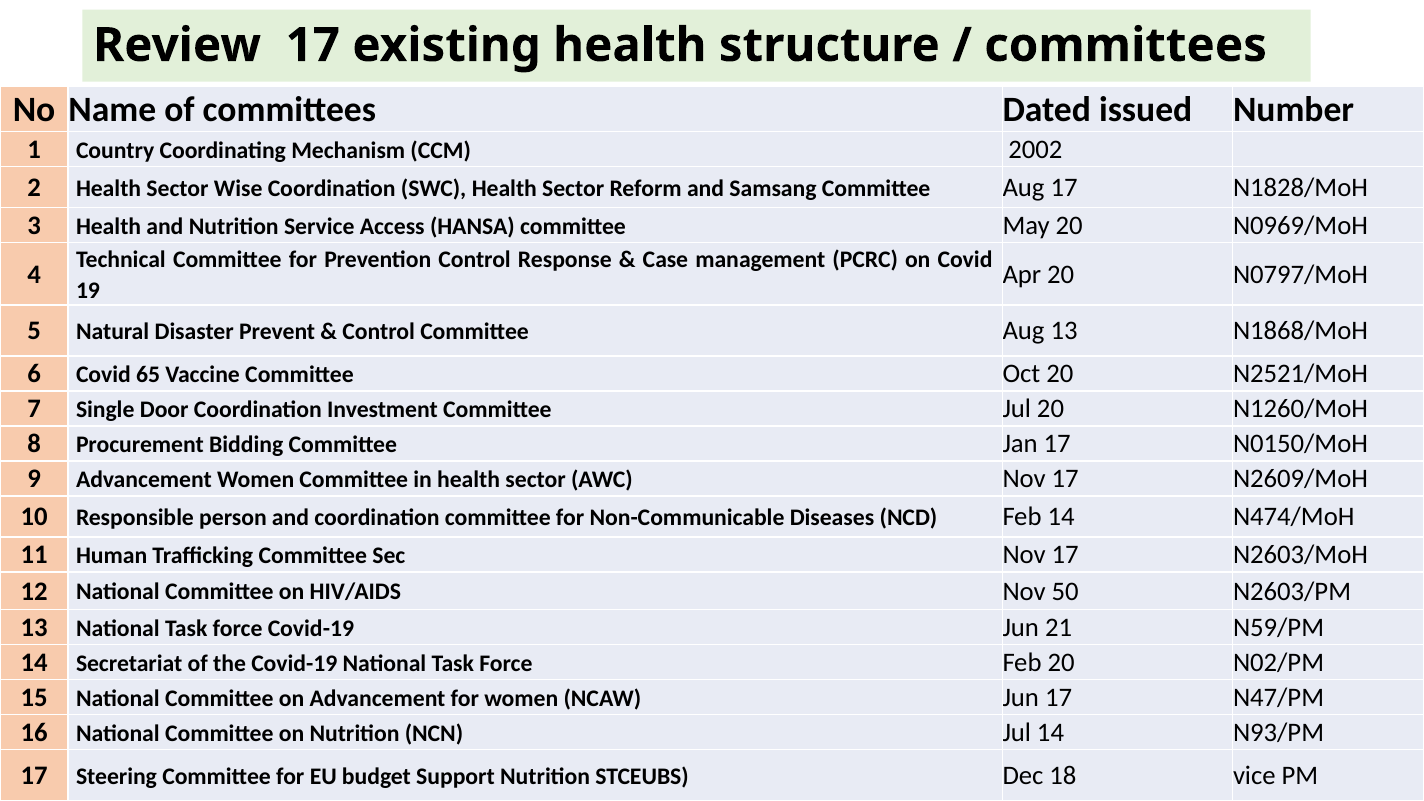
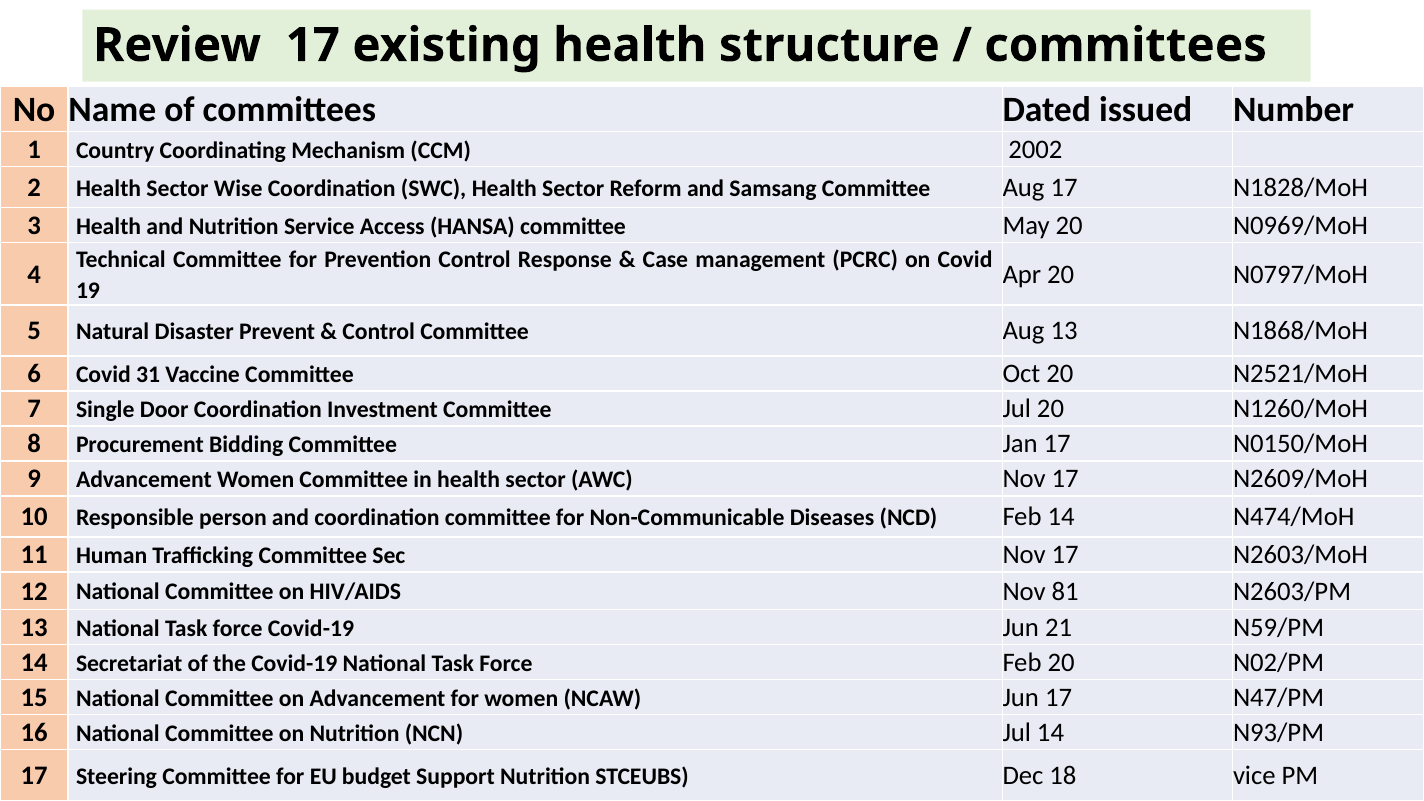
65: 65 -> 31 (148, 375)
50: 50 -> 81 (1065, 591)
